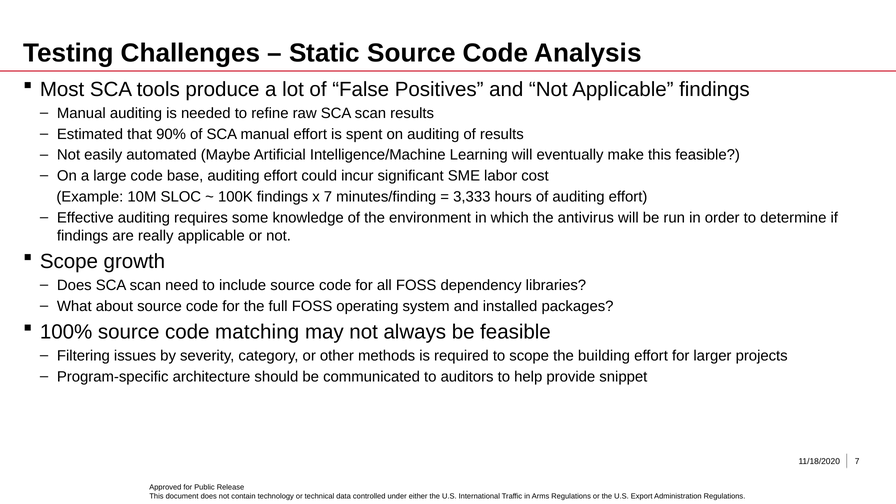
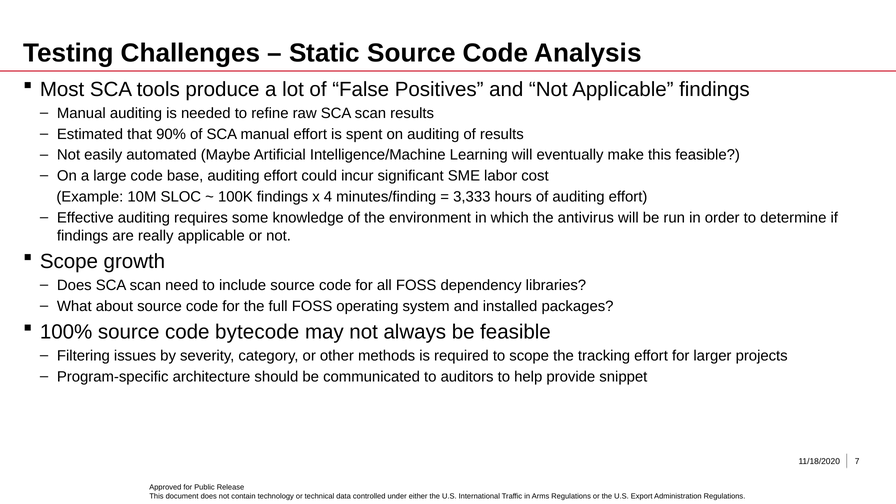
x 7: 7 -> 4 (328, 197)
matching: matching -> bytecode (257, 332)
building: building -> tracking (604, 356)
